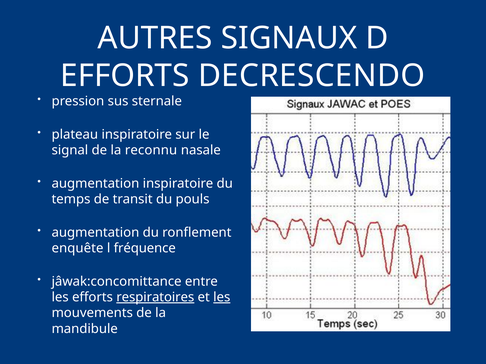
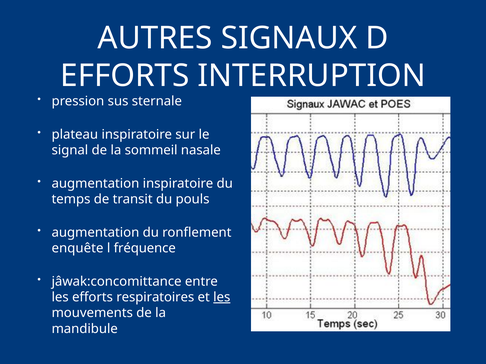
DECRESCENDO: DECRESCENDO -> INTERRUPTION (312, 76)
reconnu: reconnu -> sommeil (151, 150)
respiratoires underline: present -> none (155, 298)
